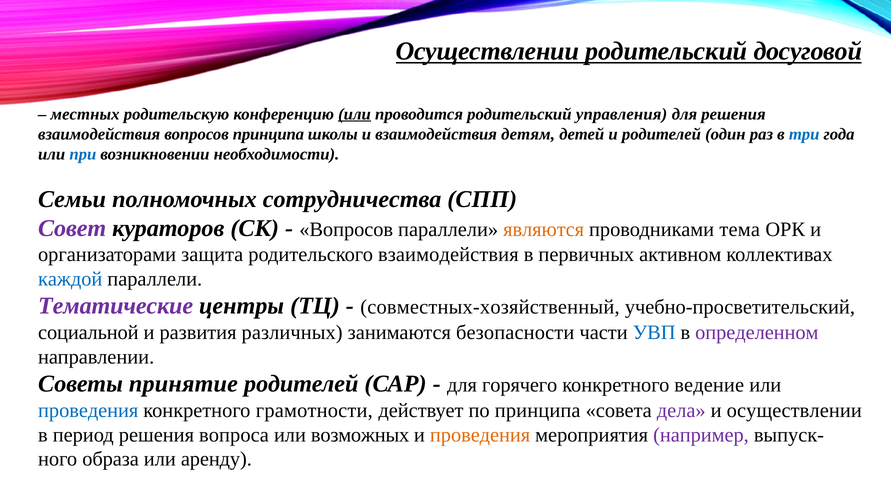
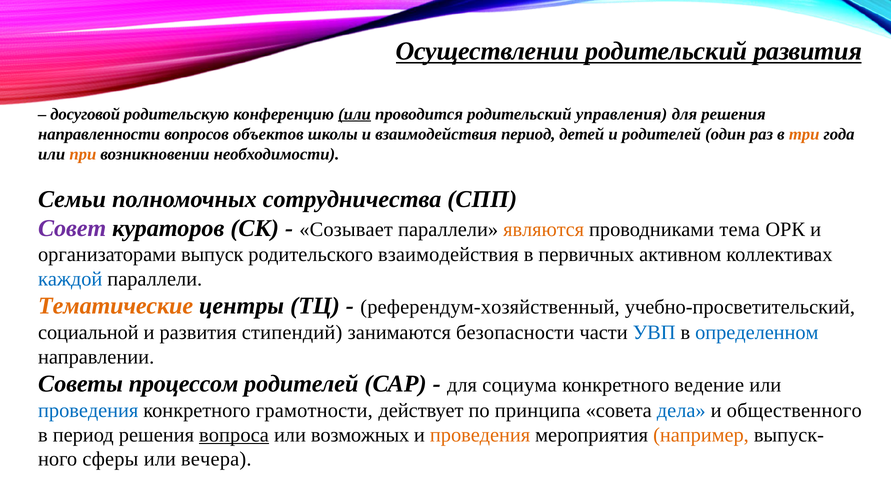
родительский досуговой: досуговой -> развития (808, 51)
местных: местных -> досуговой (85, 114)
взаимодействия: взаимодействия -> направленности (99, 134)
вопросов принципа: принципа -> объектов (268, 134)
взаимодействия детям: детям -> период (528, 134)
три colour: blue -> orange (804, 134)
при colour: blue -> orange (83, 154)
Вопросов: Вопросов -> Созывает (346, 229)
защита: защита -> выпуск (212, 255)
Тематические colour: purple -> orange (116, 306)
совместных-хозяйственный: совместных-хозяйственный -> референдум-хозяйственный (490, 307)
различных: различных -> стипендий (292, 333)
определенном colour: purple -> blue (757, 333)
принятие: принятие -> процессом (184, 384)
горячего: горячего -> социума (520, 385)
дела colour: purple -> blue (681, 410)
и осуществлении: осуществлении -> общественного (794, 410)
вопроса underline: none -> present (234, 435)
например colour: purple -> orange (701, 435)
образа: образа -> сферы (110, 459)
аренду: аренду -> вечера (216, 459)
